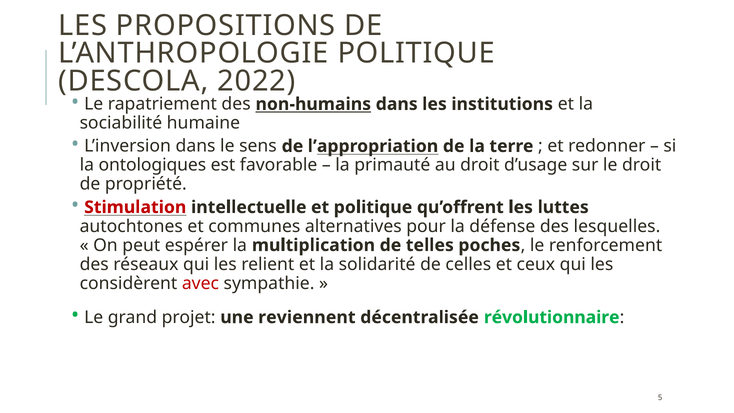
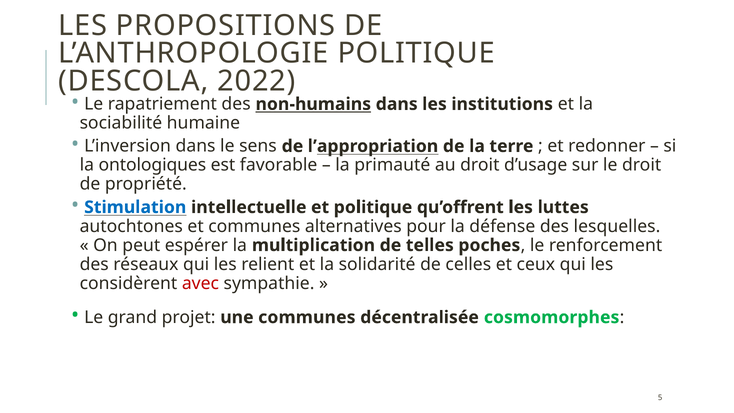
Stimulation colour: red -> blue (135, 207)
une reviennent: reviennent -> communes (307, 317)
révolutionnaire: révolutionnaire -> cosmomorphes (552, 317)
